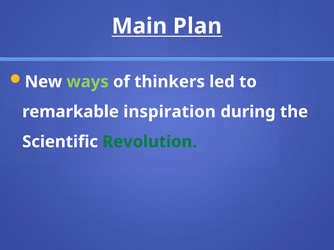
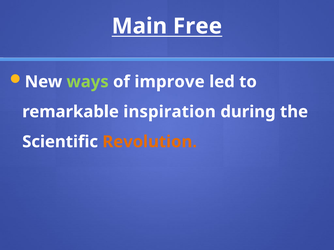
Plan: Plan -> Free (197, 26)
thinkers: thinkers -> improve (170, 82)
Revolution colour: green -> orange (150, 142)
